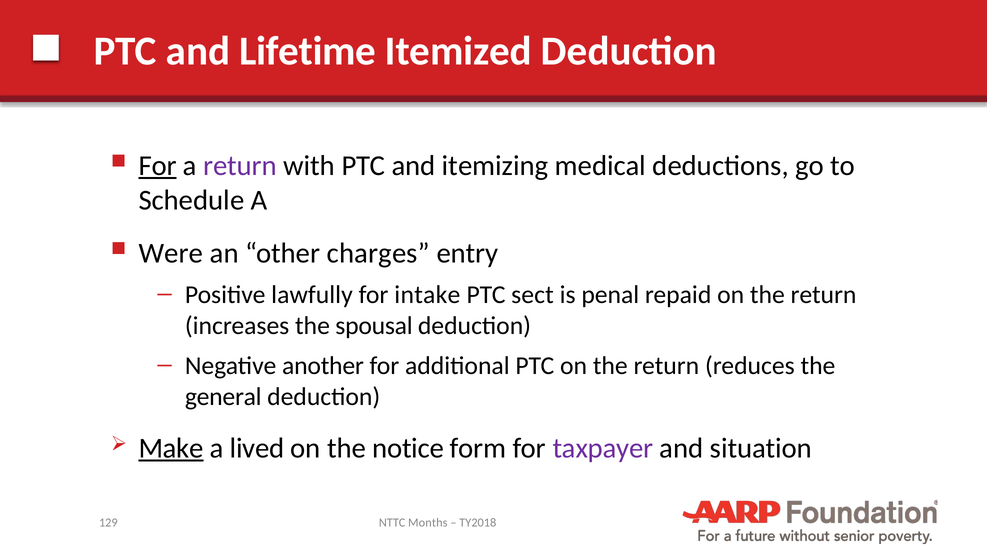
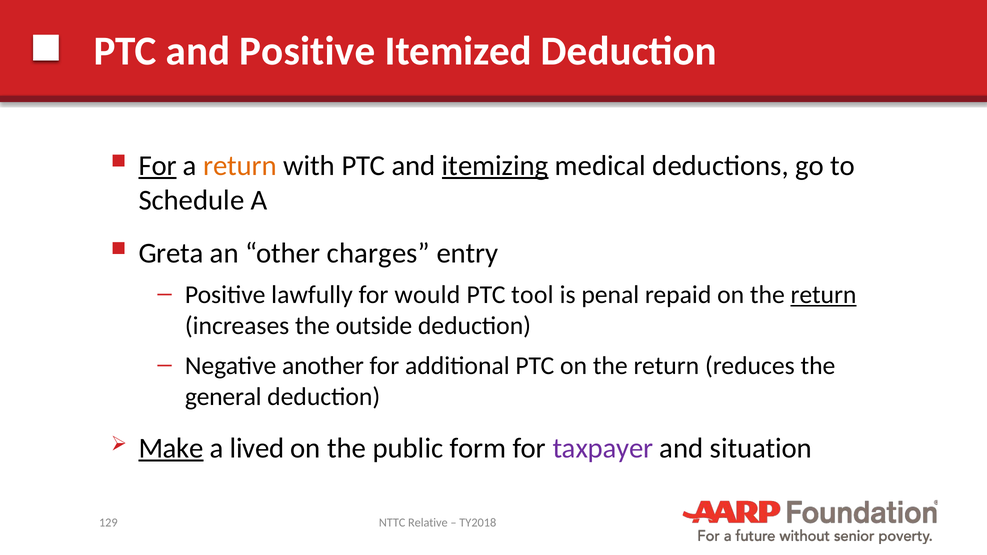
and Lifetime: Lifetime -> Positive (307, 51)
return colour: purple -> orange (240, 166)
itemizing underline: none -> present (495, 166)
Were: Were -> Greta (171, 253)
intake: intake -> would (427, 295)
sect: sect -> tool (532, 295)
return underline: none -> present (823, 295)
spousal: spousal -> outside (374, 326)
notice: notice -> public (408, 448)
Months: Months -> Relative (428, 523)
